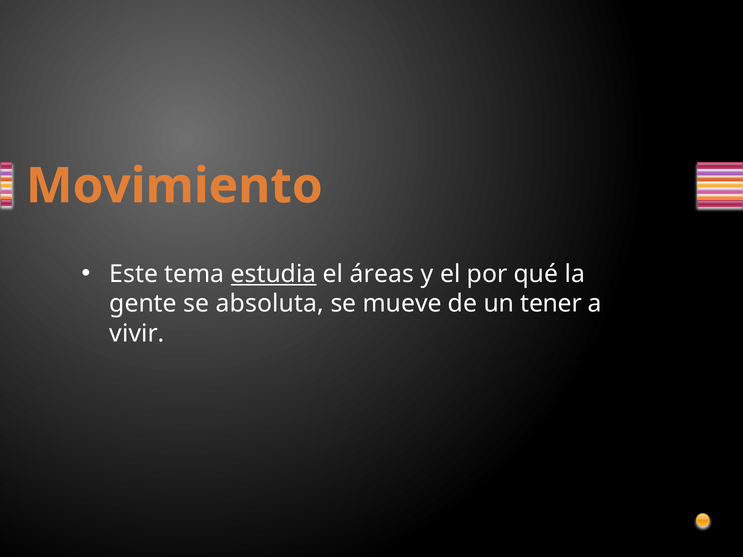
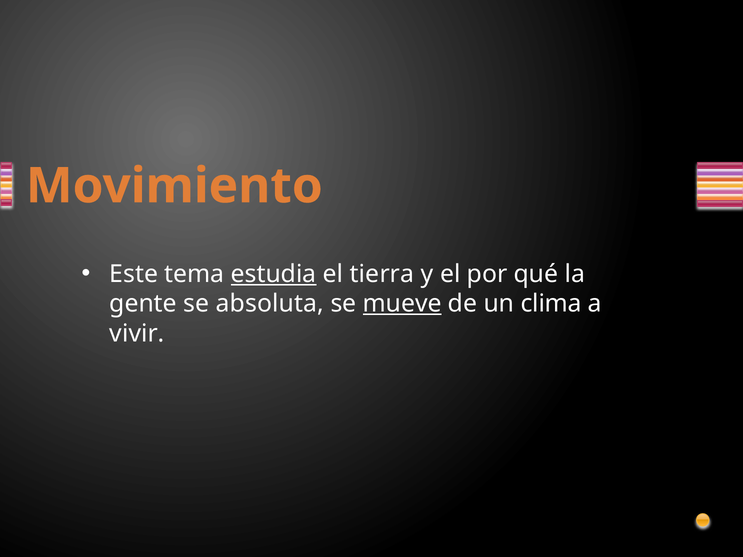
áreas: áreas -> tierra (382, 274)
mueve underline: none -> present (402, 304)
tener: tener -> clima (551, 304)
